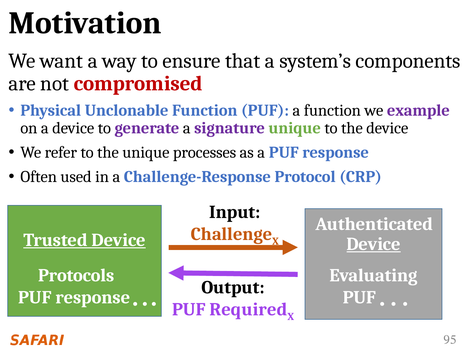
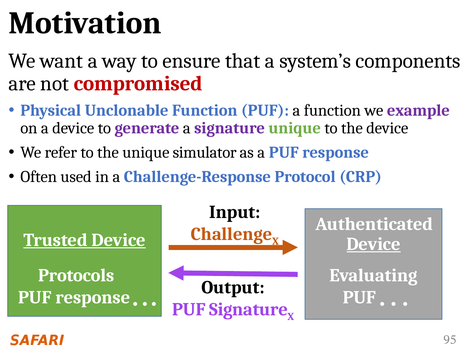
processes: processes -> simulator (205, 152)
PUF Required: Required -> Signature (249, 309)
